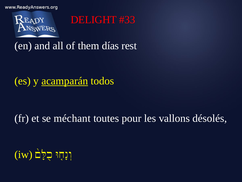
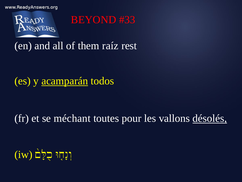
DELIGHT: DELIGHT -> BEYOND (94, 20)
días: días -> raíz (110, 46)
désolés underline: none -> present (210, 118)
